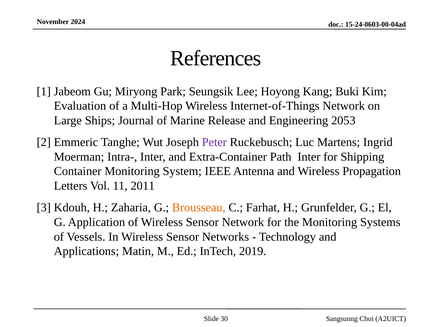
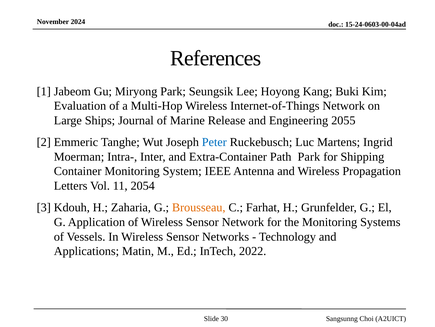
2053: 2053 -> 2055 (343, 120)
Peter colour: purple -> blue (214, 142)
Path Inter: Inter -> Park (309, 156)
2011: 2011 -> 2054 (143, 185)
2019: 2019 -> 2022 (253, 251)
